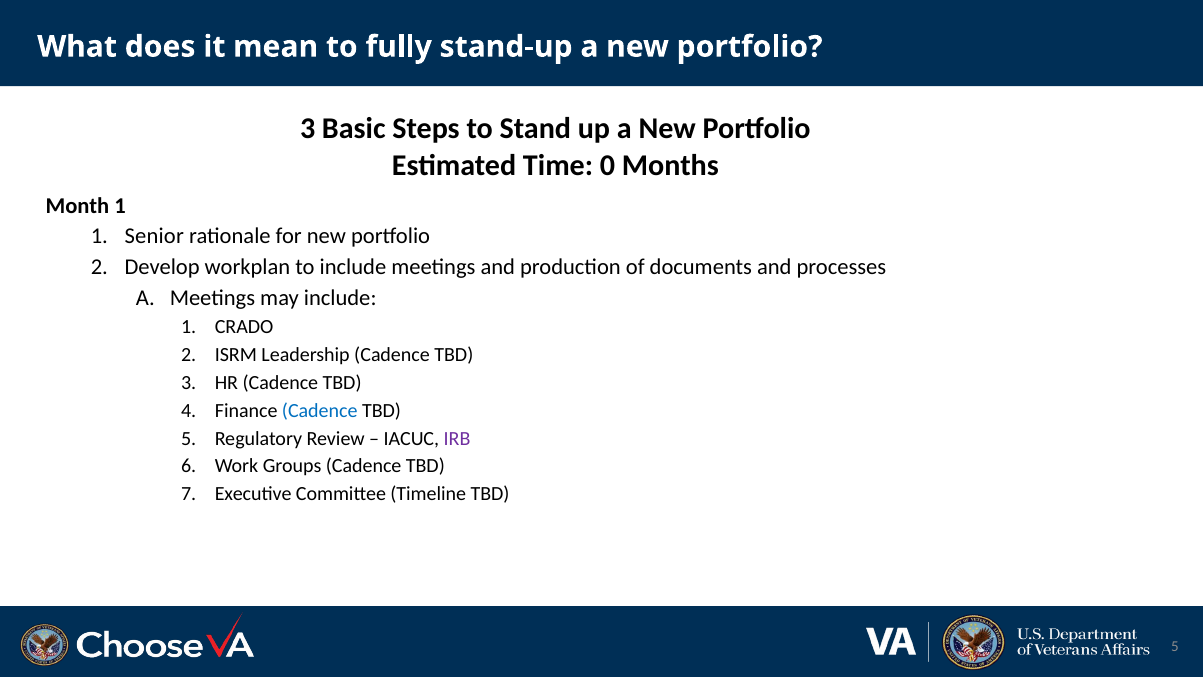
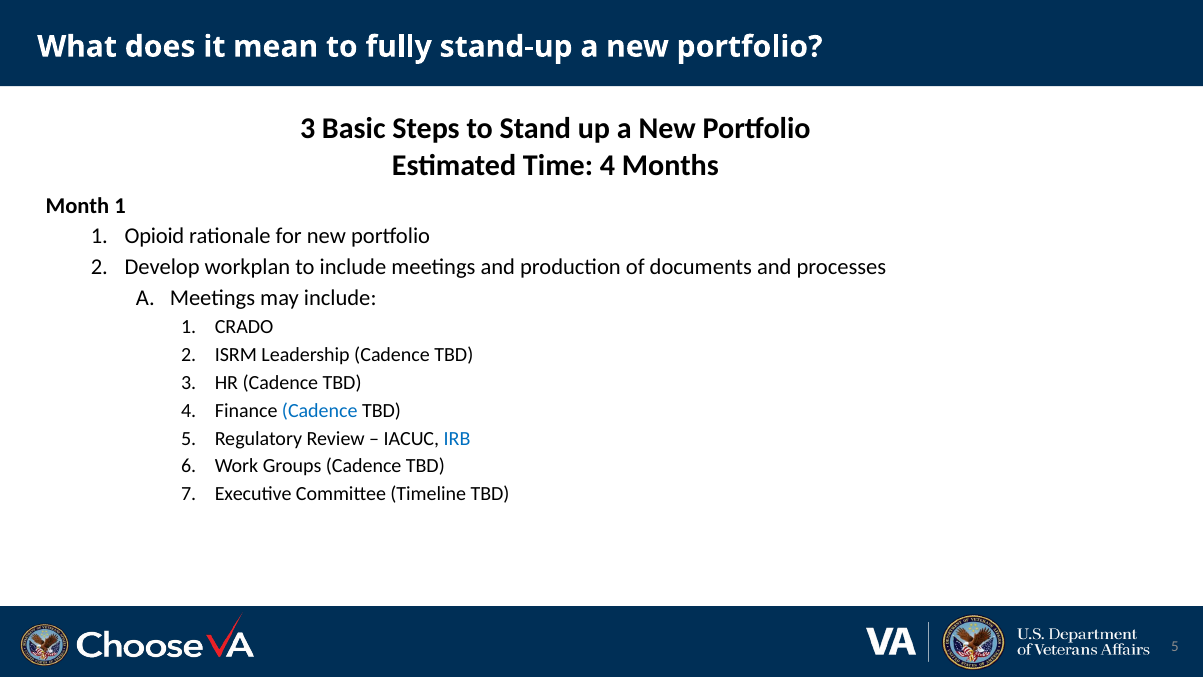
Time 0: 0 -> 4 (608, 165)
Senior: Senior -> Opioid (154, 236)
IRB colour: purple -> blue (457, 438)
